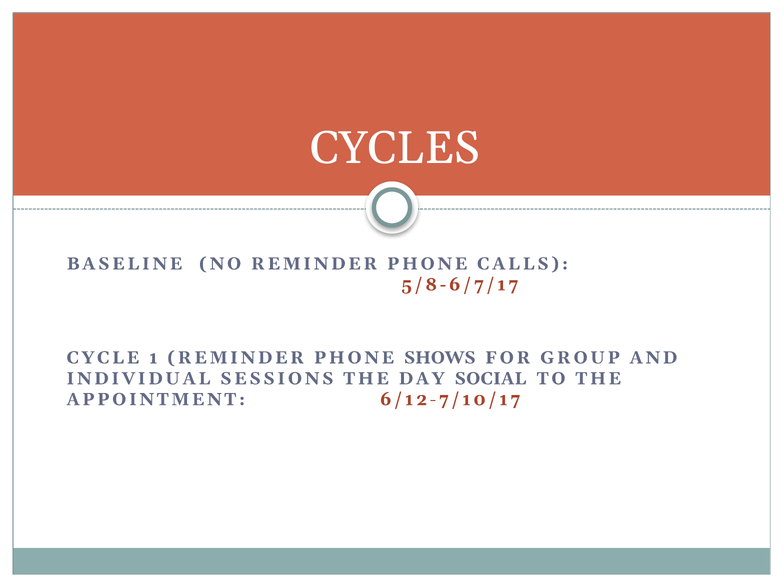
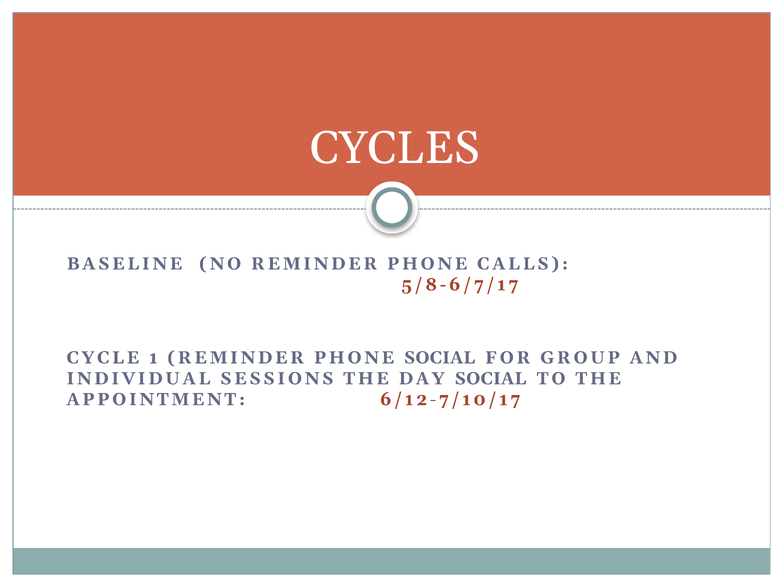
PHONE SHOWS: SHOWS -> SOCIAL (440, 358)
